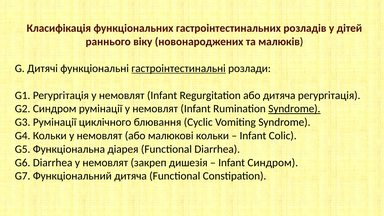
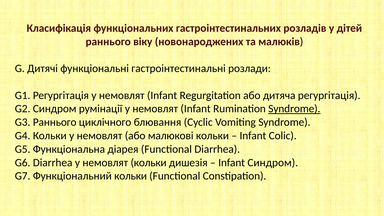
гастроінтестинальні underline: present -> none (179, 68)
G3 Румінації: Румінації -> Раннього (55, 122)
немовлят закреп: закреп -> кольки (149, 163)
Функціональний дитяча: дитяча -> кольки (131, 176)
